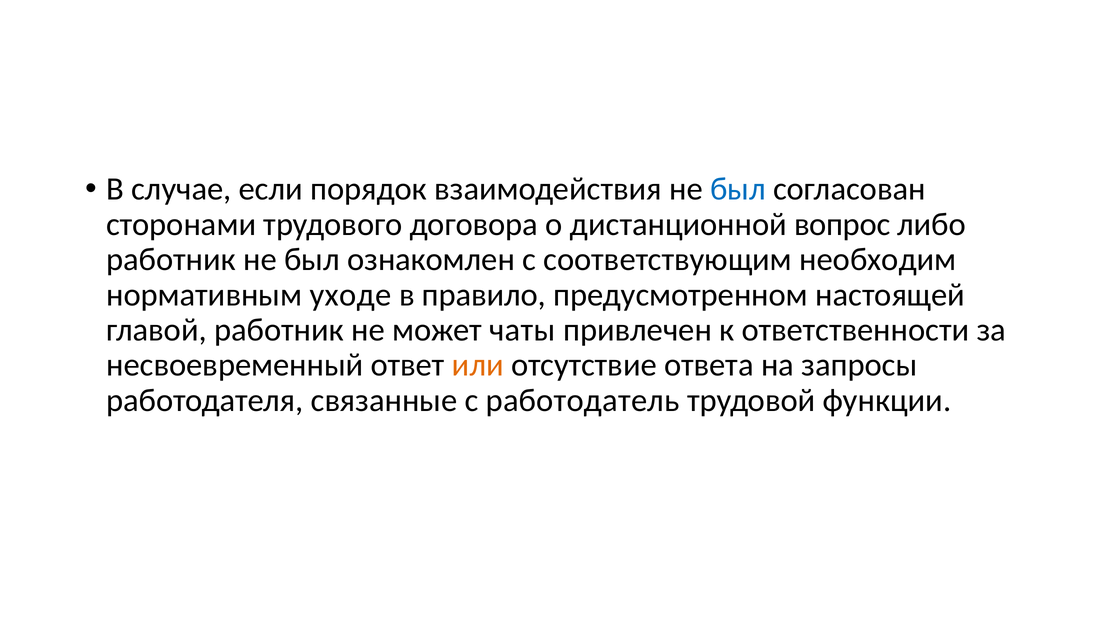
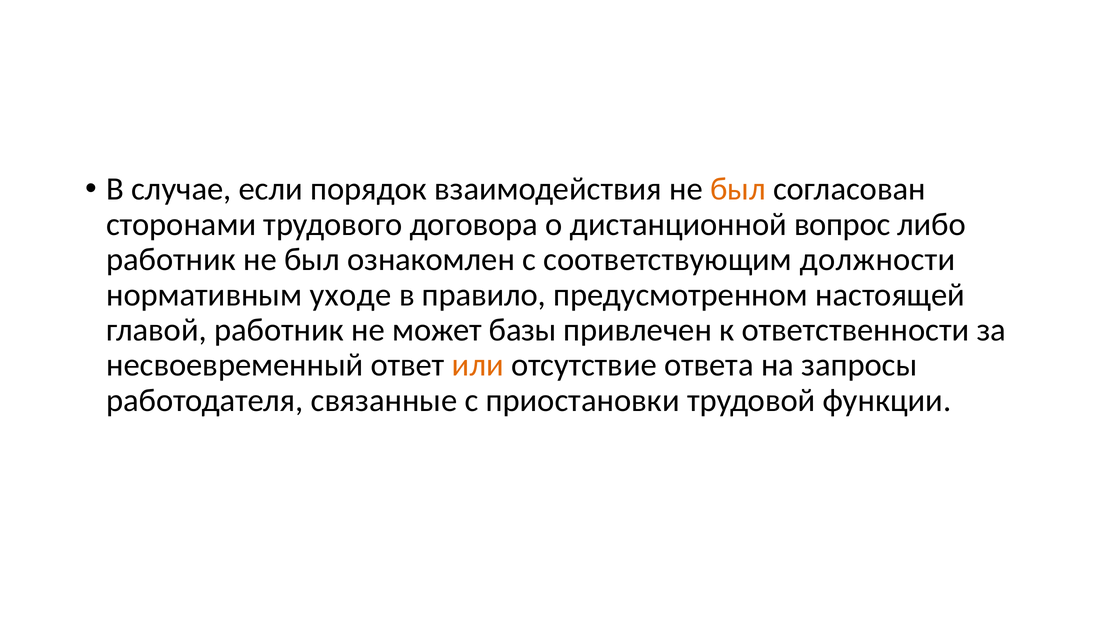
был colour: blue -> orange (738, 189)
необходим: необходим -> должности (878, 259)
чаты: чаты -> базы (523, 330)
работодатель: работодатель -> приостановки (583, 400)
